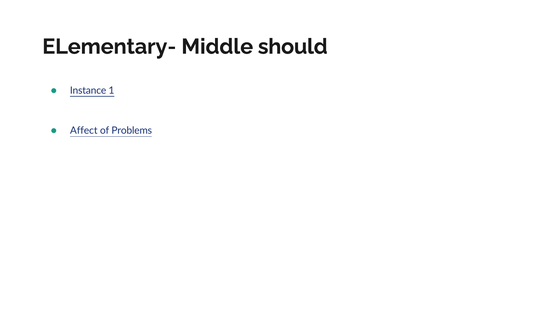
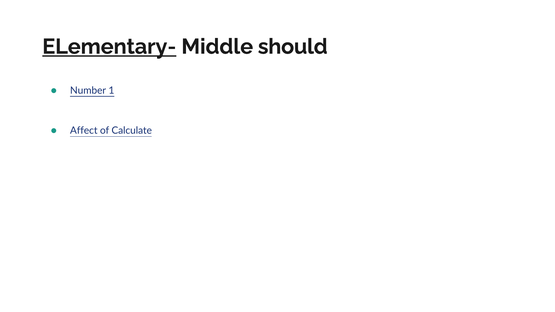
ELementary- underline: none -> present (109, 47)
Instance: Instance -> Number (88, 91)
Problems: Problems -> Calculate (132, 131)
